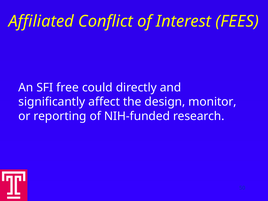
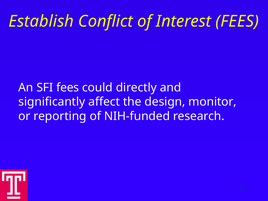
Affiliated: Affiliated -> Establish (41, 21)
SFI free: free -> fees (68, 87)
